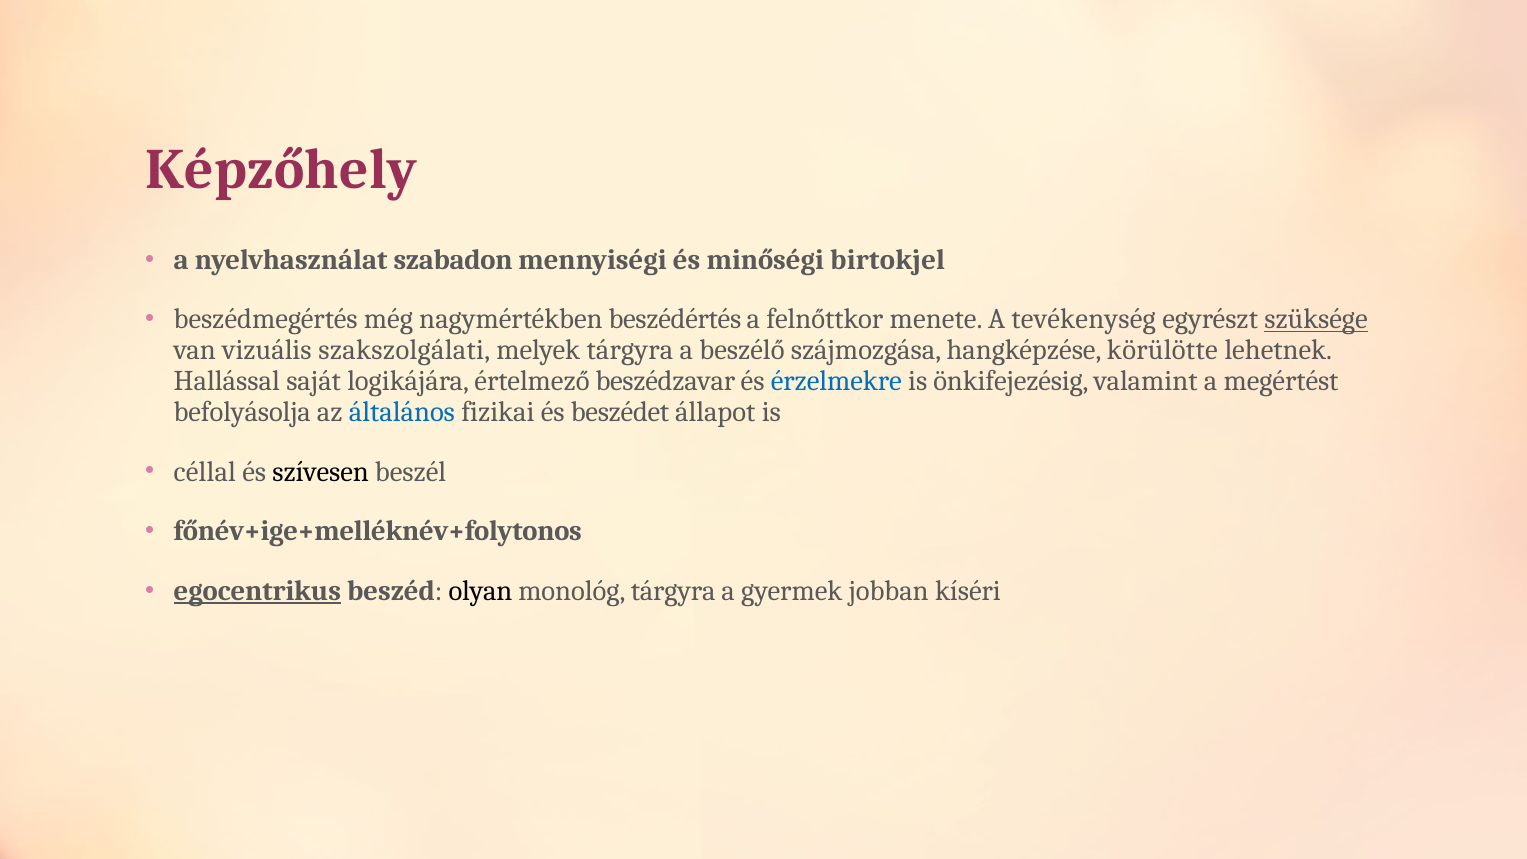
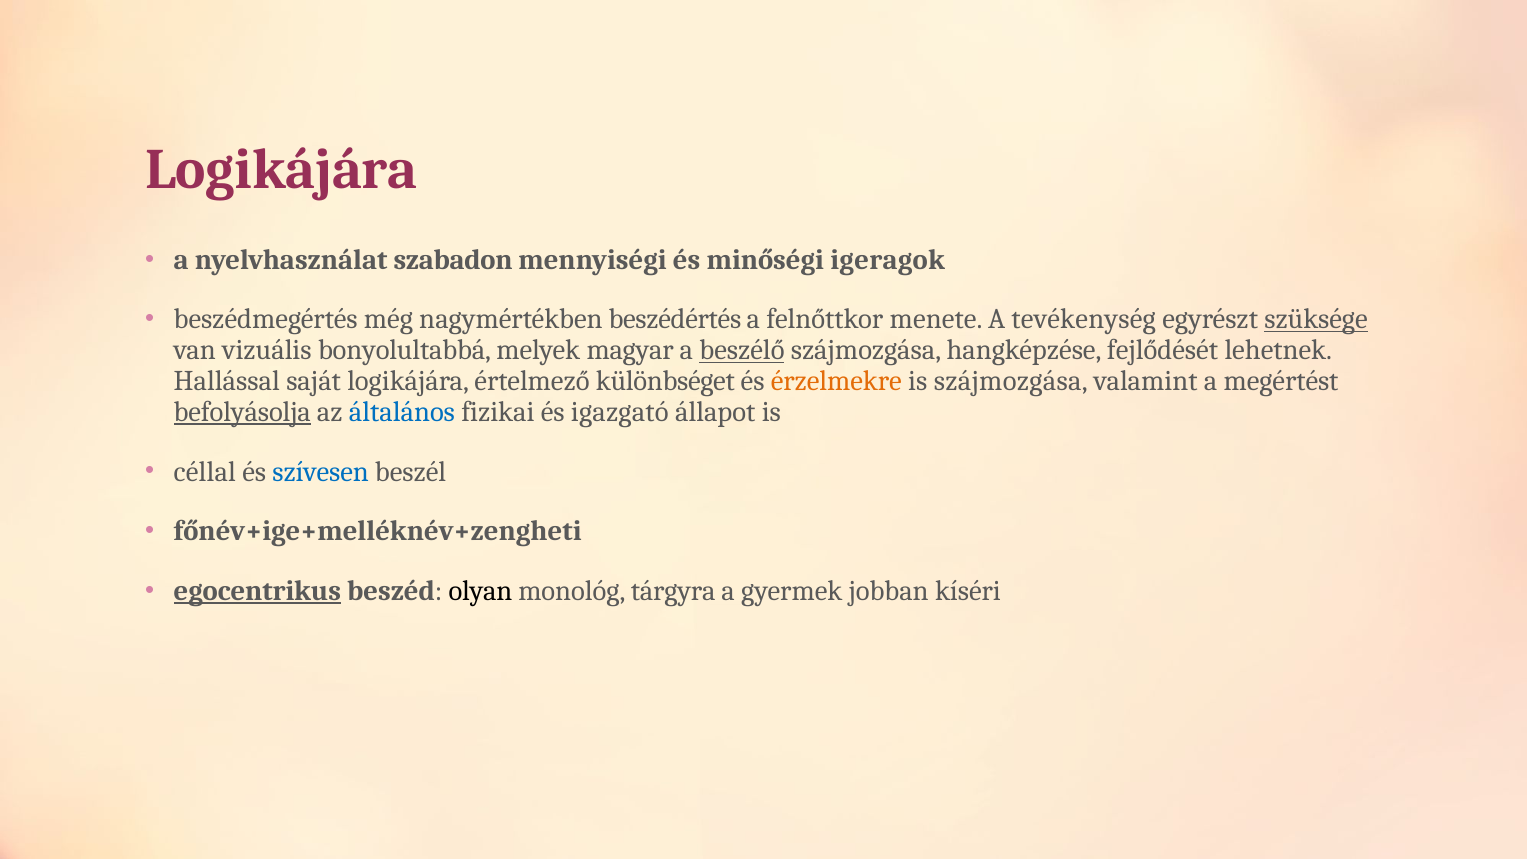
Képzőhely: Képzőhely -> Logikájára (281, 169)
birtokjel: birtokjel -> igeragok (888, 260)
szakszolgálati: szakszolgálati -> bonyolultabbá (405, 350)
melyek tárgyra: tárgyra -> magyar (630, 350)
beszélő underline: none -> present (742, 350)
körülötte: körülötte -> fejlődését (1163, 350)
beszédzavar: beszédzavar -> különbséget (665, 381)
érzelmekre colour: blue -> orange (836, 381)
is önkifejezésig: önkifejezésig -> szájmozgása (1011, 381)
befolyásolja underline: none -> present (242, 412)
beszédet: beszédet -> igazgató (620, 412)
szívesen colour: black -> blue (321, 472)
főnév+ige+melléknév+folytonos: főnév+ige+melléknév+folytonos -> főnév+ige+melléknév+zengheti (378, 531)
